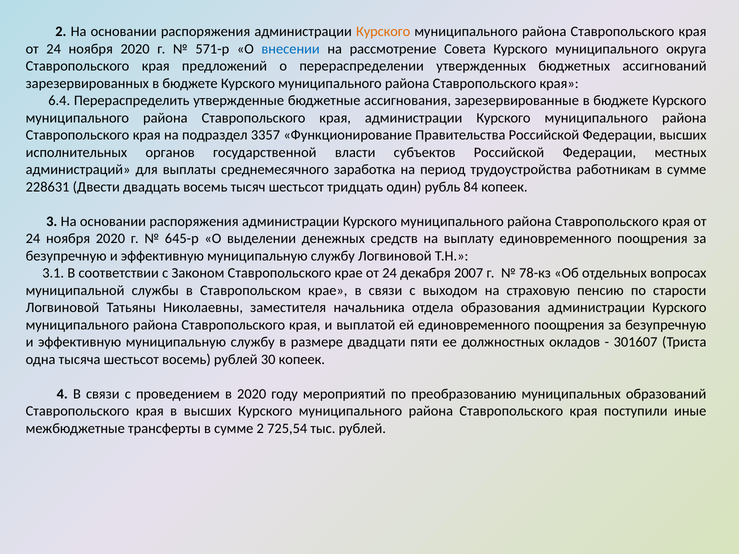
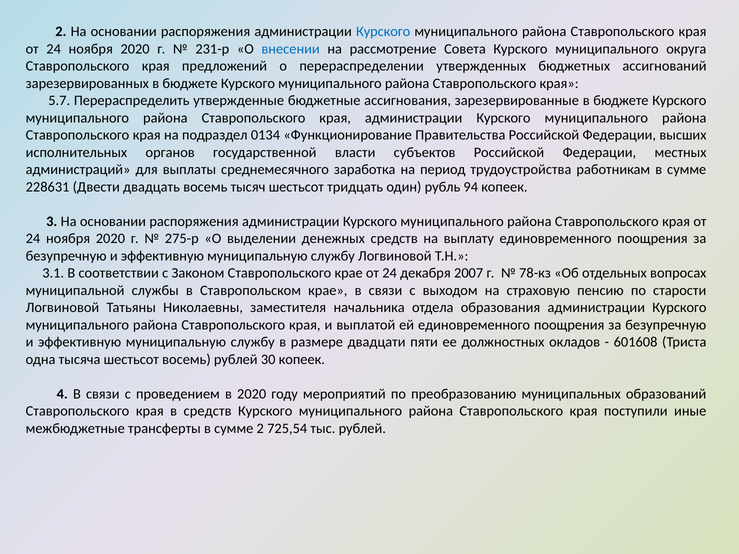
Курского colour: orange -> blue (383, 32)
571-р: 571-р -> 231-р (212, 49)
6.4: 6.4 -> 5.7 (59, 101)
3357: 3357 -> 0134 (265, 135)
84: 84 -> 94 (471, 187)
645-р: 645-р -> 275-р (182, 239)
301607: 301607 -> 601608 (636, 342)
в высших: высших -> средств (208, 411)
